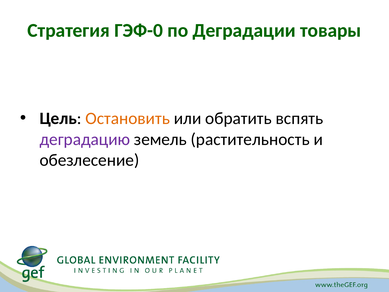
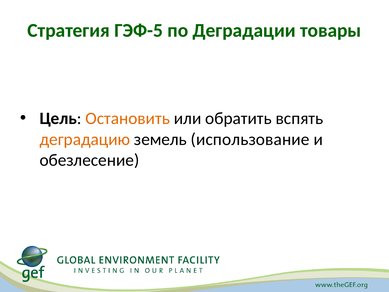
ГЭФ-0: ГЭФ-0 -> ГЭФ-5 (139, 31)
деградацию colour: purple -> orange (85, 139)
растительность: растительность -> использование (250, 139)
